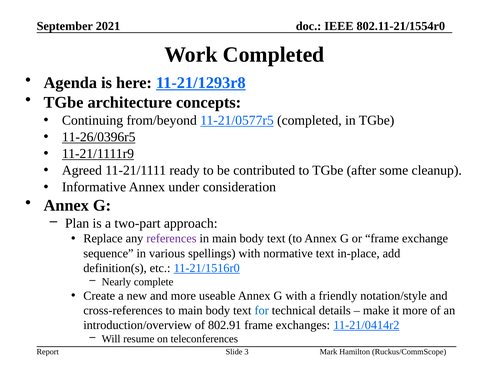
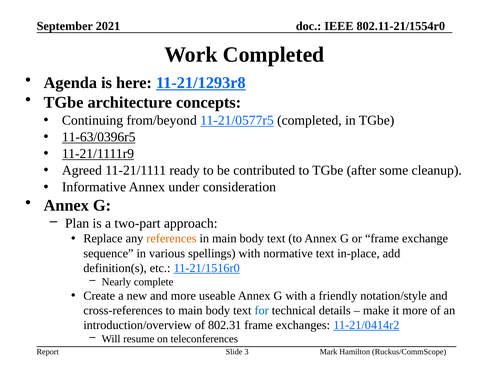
11-26/0396r5: 11-26/0396r5 -> 11-63/0396r5 (99, 137)
references colour: purple -> orange (171, 238)
802.91: 802.91 -> 802.31 (225, 325)
